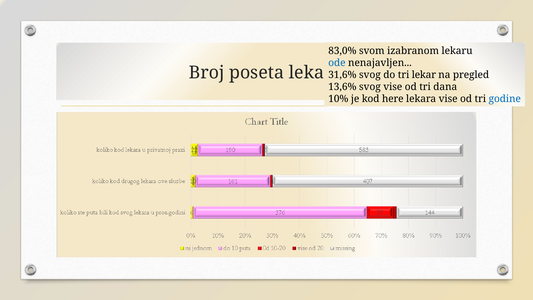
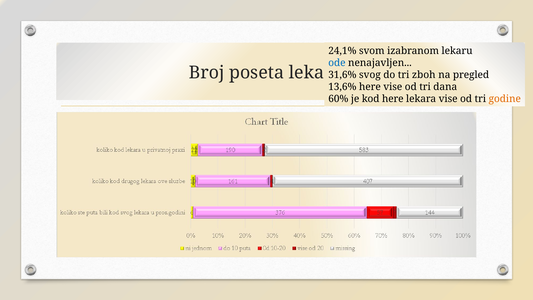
83,0%: 83,0% -> 24,1% (342, 51)
lekar: lekar -> zboh (424, 75)
13,6% svog: svog -> here (370, 87)
10%: 10% -> 60% (338, 99)
godine colour: blue -> orange (505, 99)
